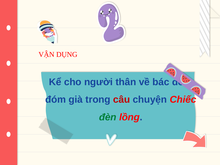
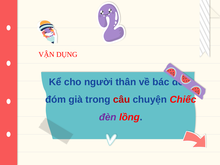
đèn colour: green -> purple (108, 117)
